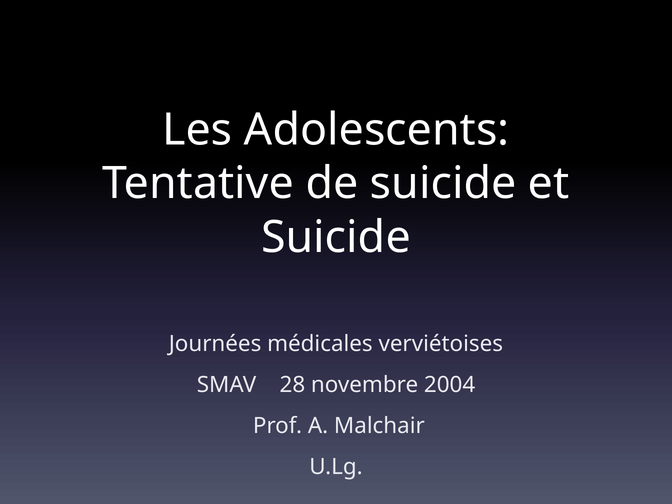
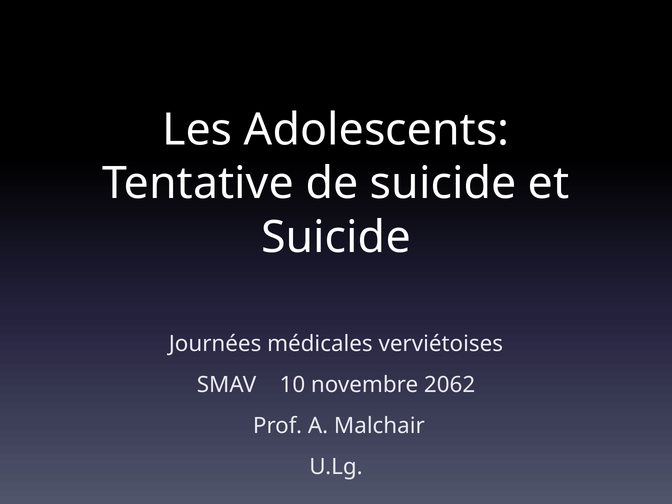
28: 28 -> 10 (292, 385)
2004: 2004 -> 2062 (450, 385)
